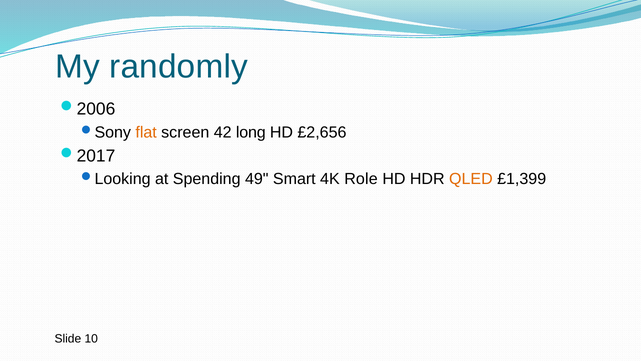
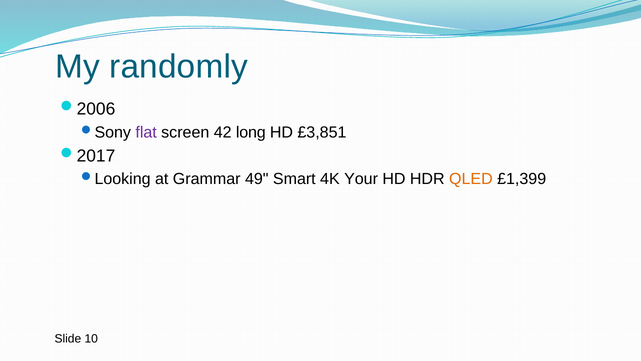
flat colour: orange -> purple (146, 132)
£2,656: £2,656 -> £3,851 (322, 132)
Spending: Spending -> Grammar (207, 179)
Role: Role -> Your (361, 179)
